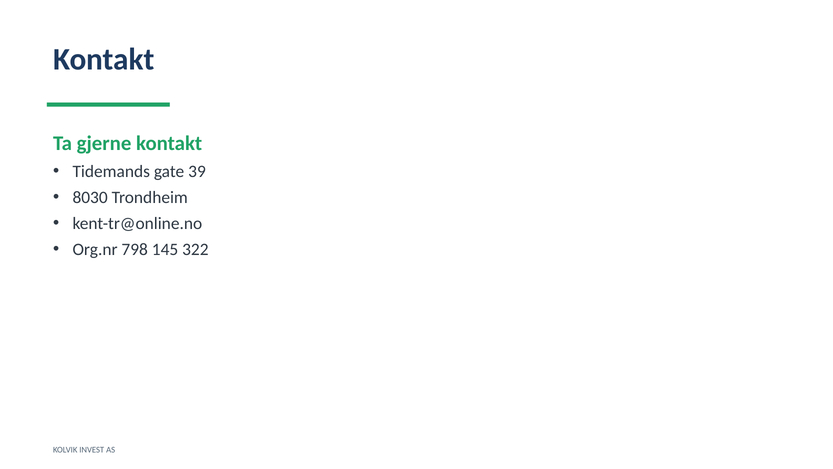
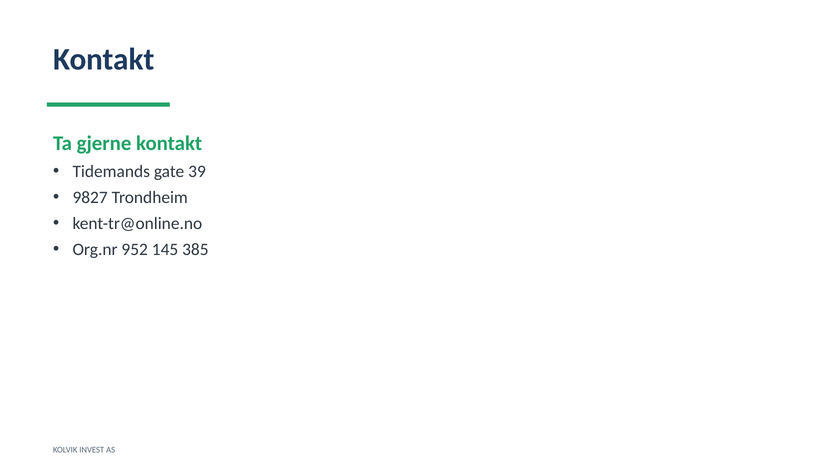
8030: 8030 -> 9827 (90, 197)
798: 798 -> 952 (135, 249)
322: 322 -> 385 (195, 249)
